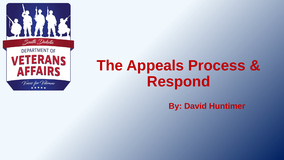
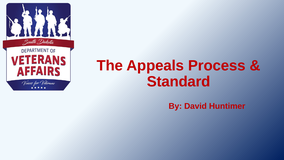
Respond: Respond -> Standard (179, 81)
